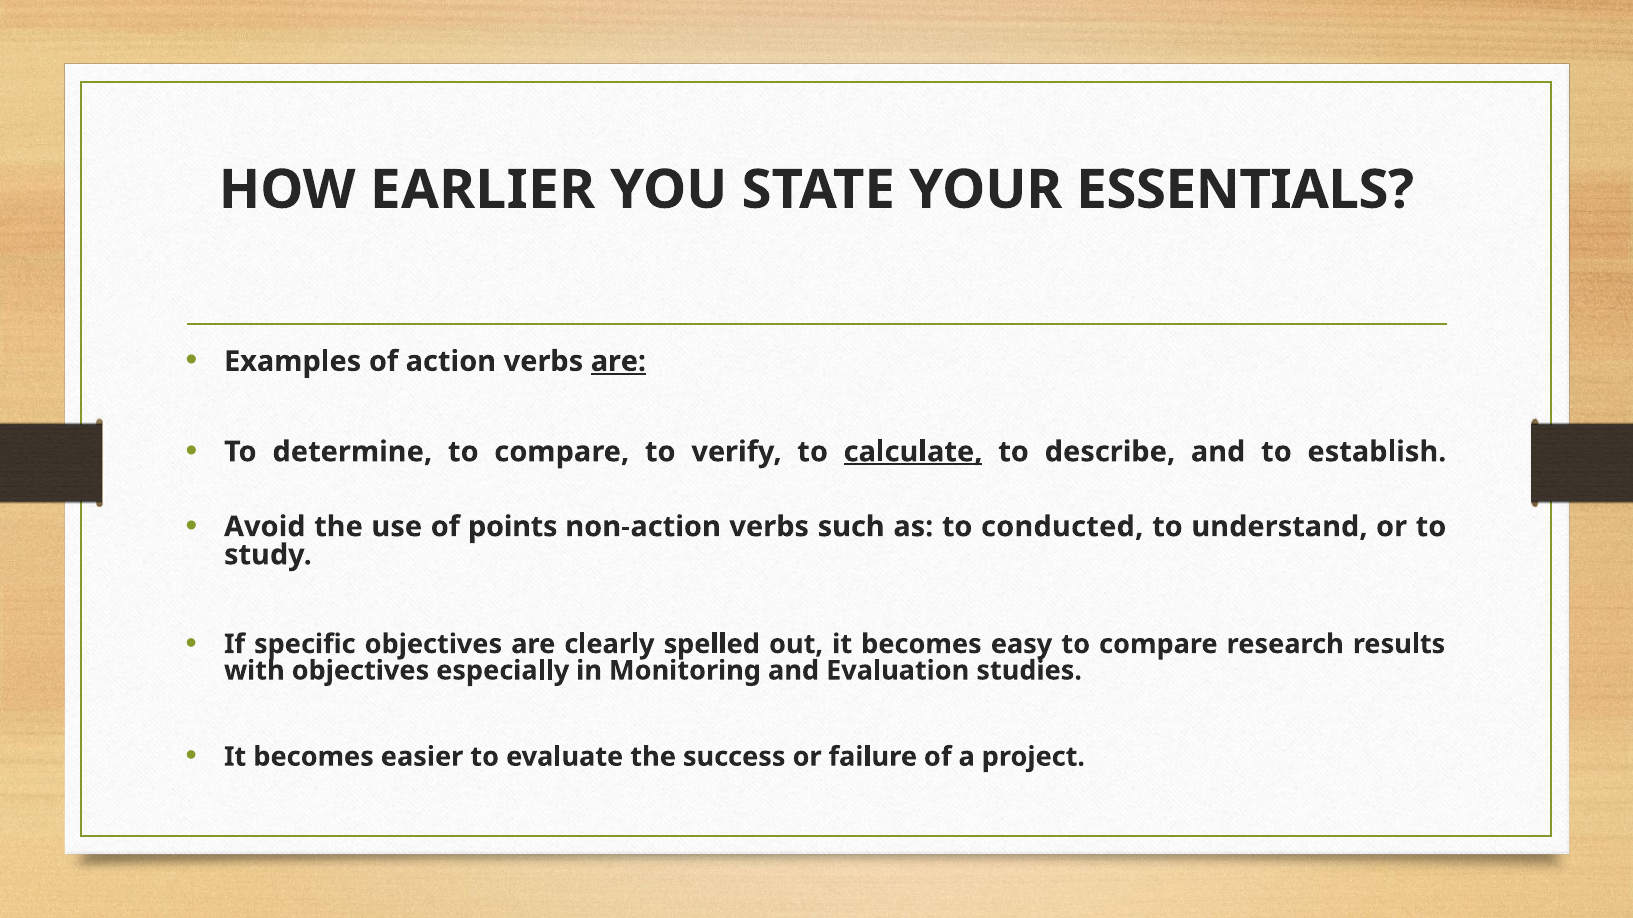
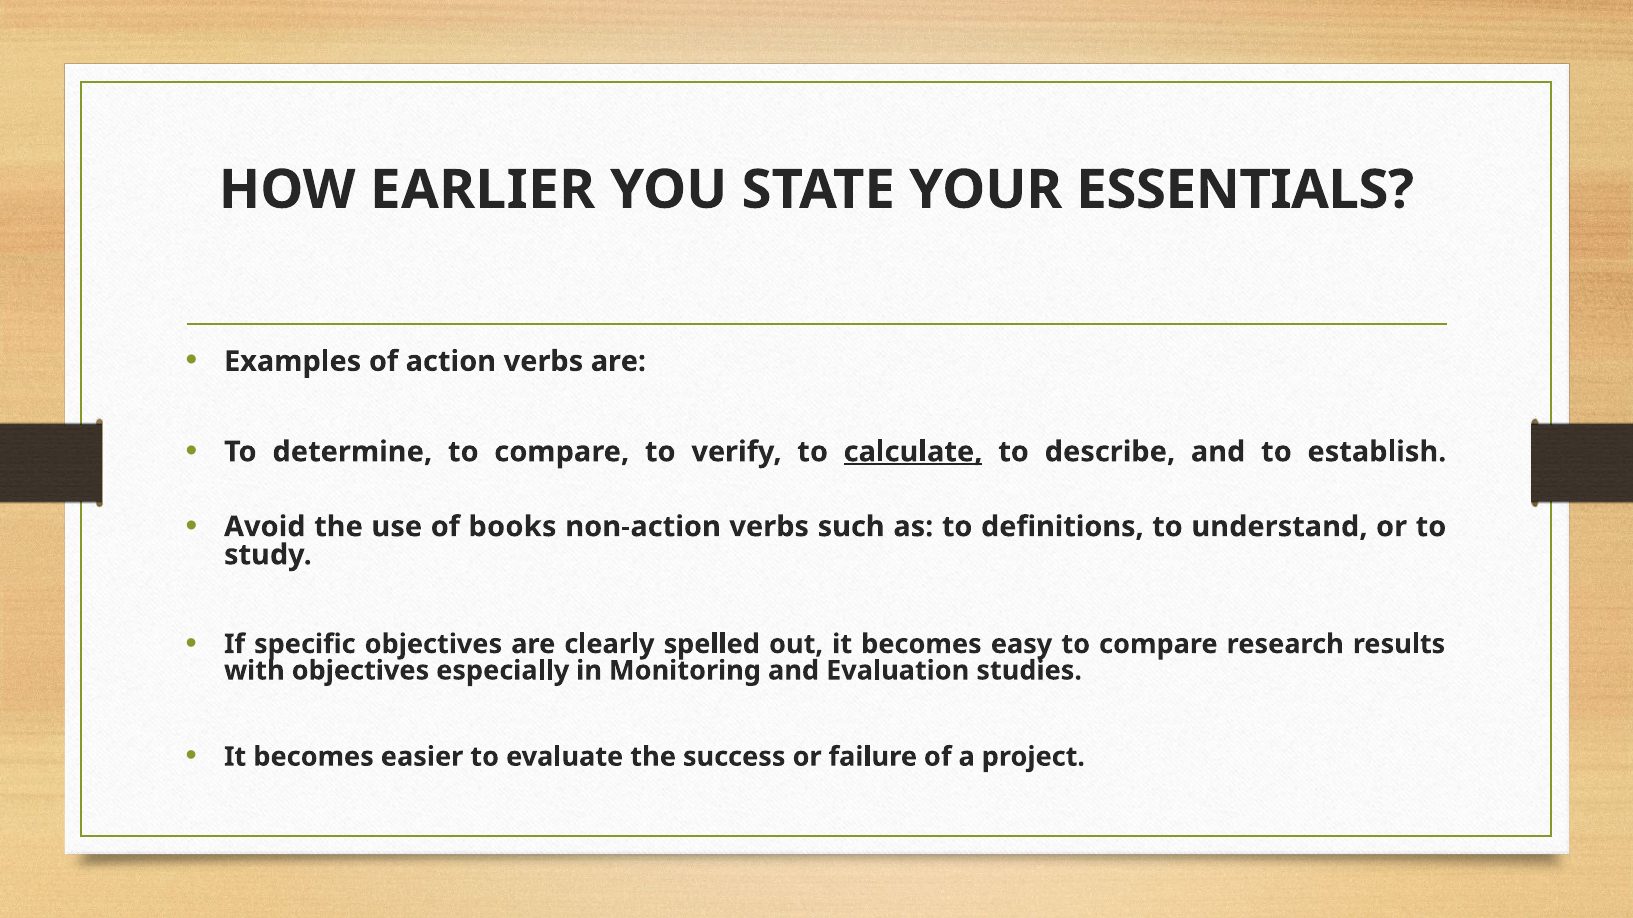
are underline: present -> none (618, 362)
points: points -> books (512, 527)
conducted: conducted -> definitions (1062, 527)
